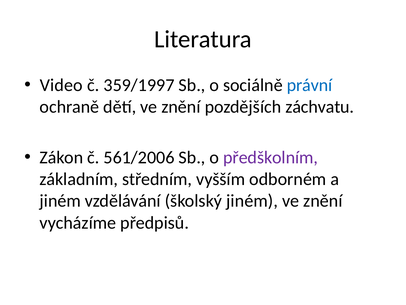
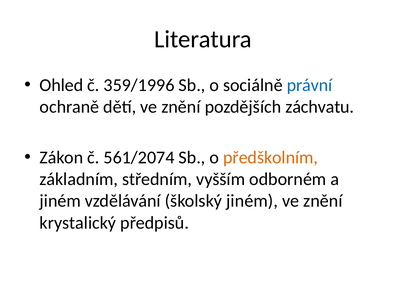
Video: Video -> Ohled (61, 85)
359/1997: 359/1997 -> 359/1996 (139, 85)
561/2006: 561/2006 -> 561/2074 (139, 157)
předškolním colour: purple -> orange (271, 157)
vycházíme: vycházíme -> krystalický (78, 222)
